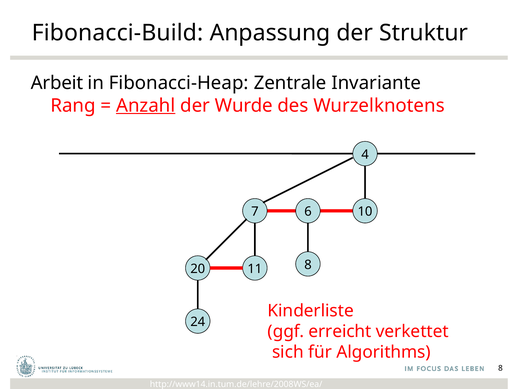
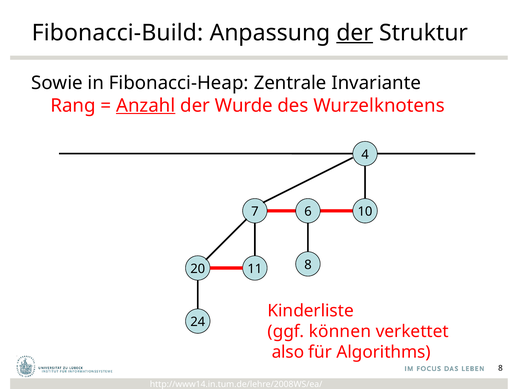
der underline: none -> present (355, 33)
Arbeit: Arbeit -> Sowie (57, 83)
erreicht: erreicht -> können (340, 331)
sich: sich -> also (288, 352)
